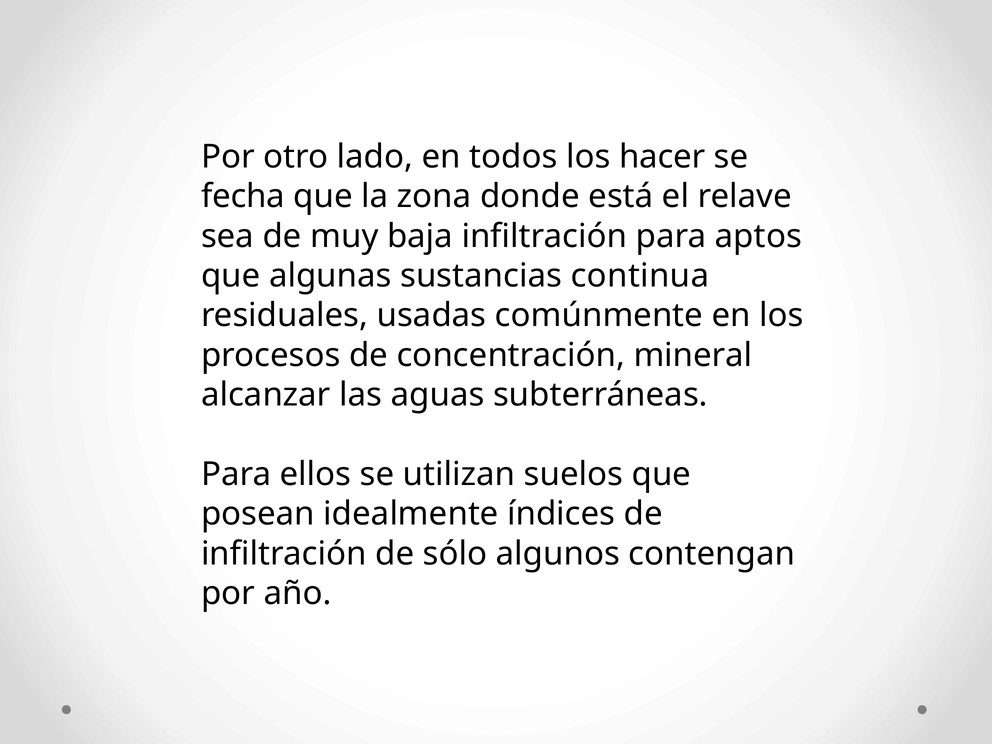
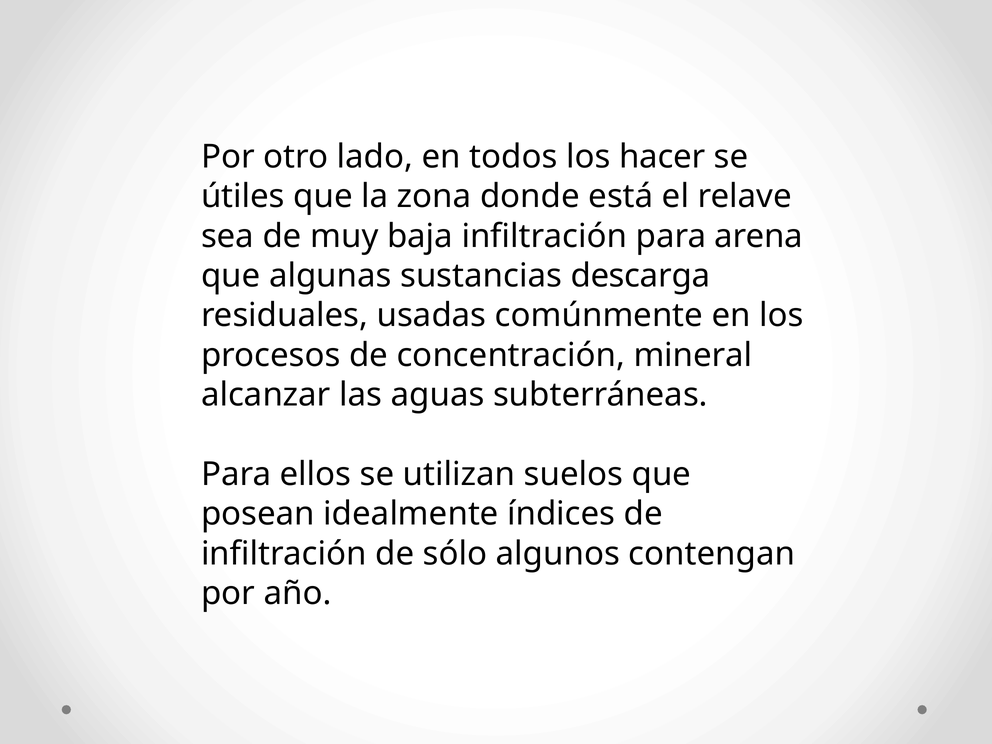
fecha: fecha -> útiles (243, 197)
aptos: aptos -> arena (759, 236)
continua: continua -> descarga (640, 276)
